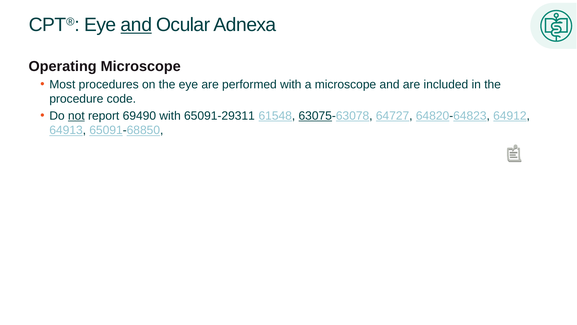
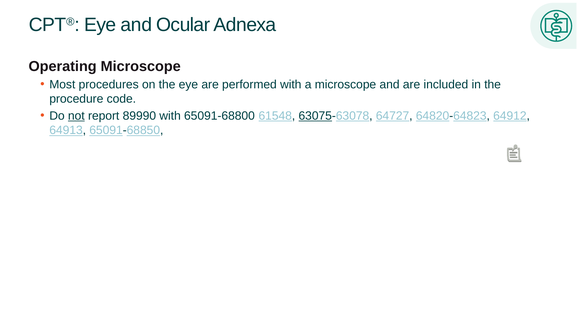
and underline: present -> none (136, 25)
69490: 69490 -> 89990 (139, 116)
65091-29311: 65091-29311 -> 65091-68800 (219, 116)
